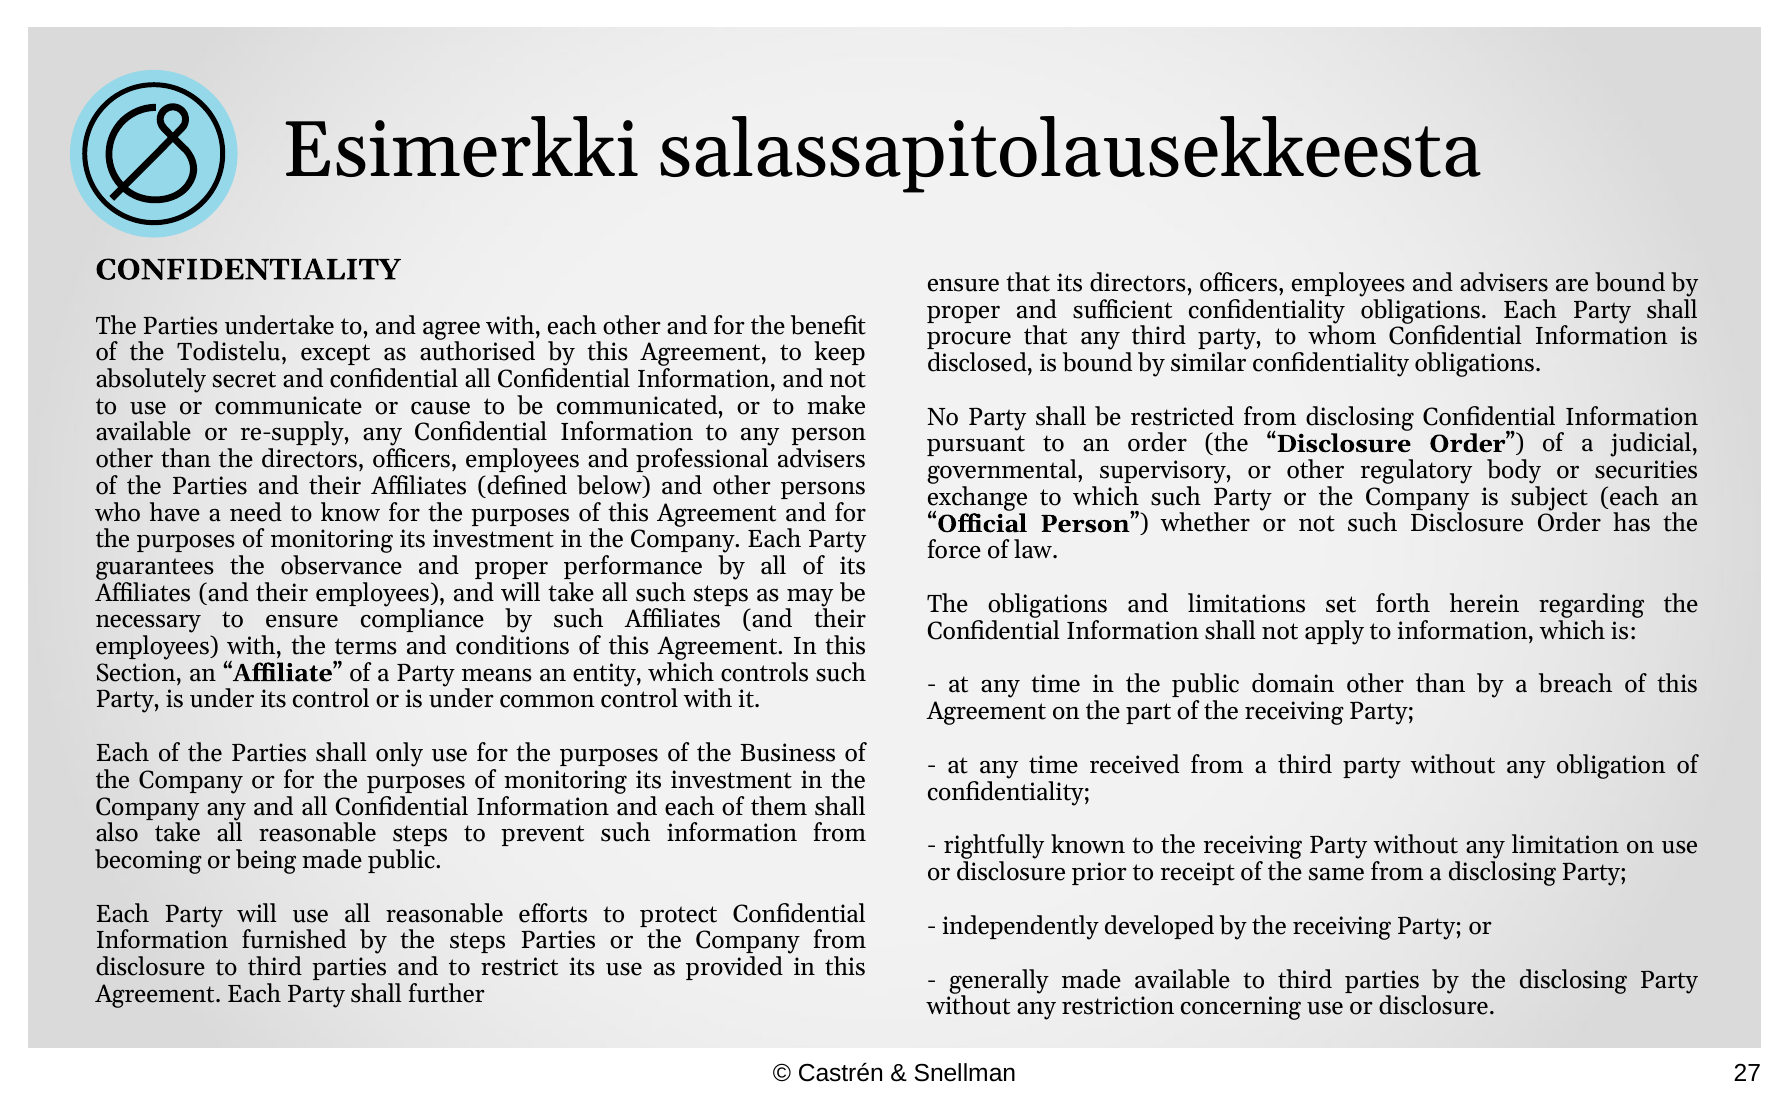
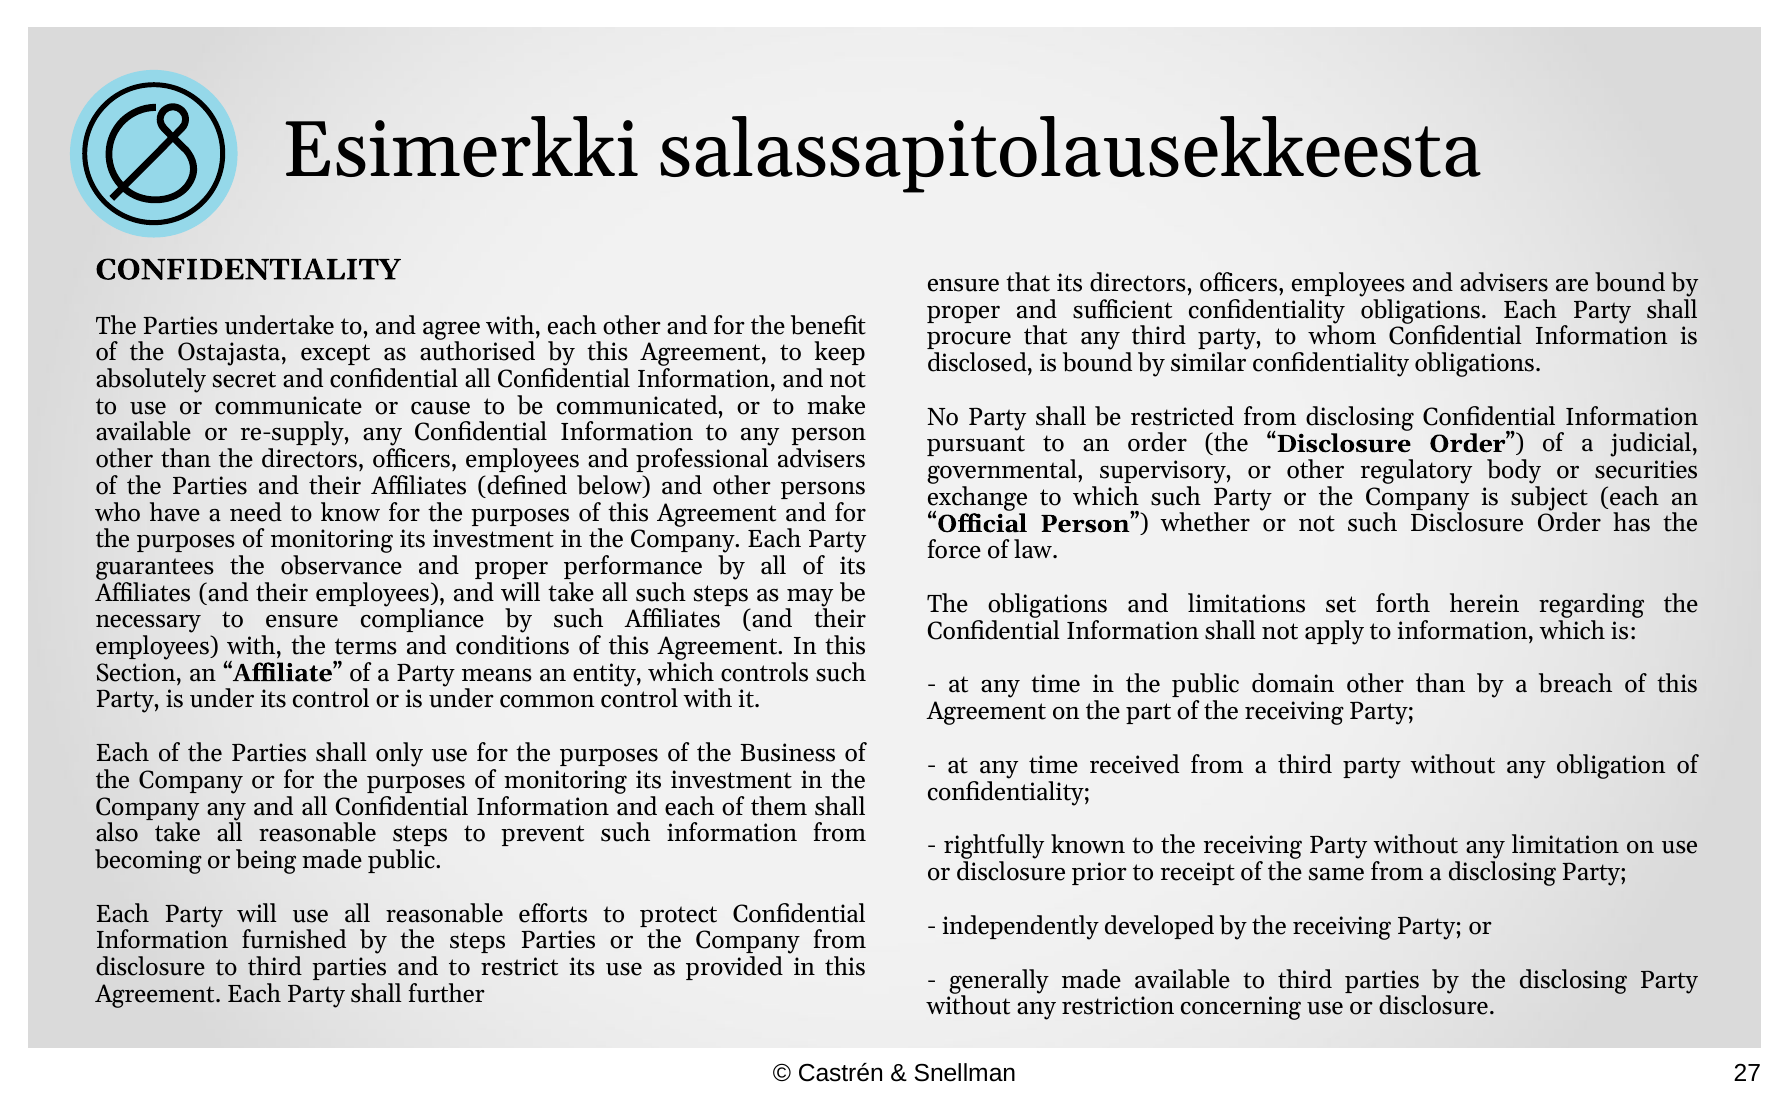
Todistelu: Todistelu -> Ostajasta (232, 353)
